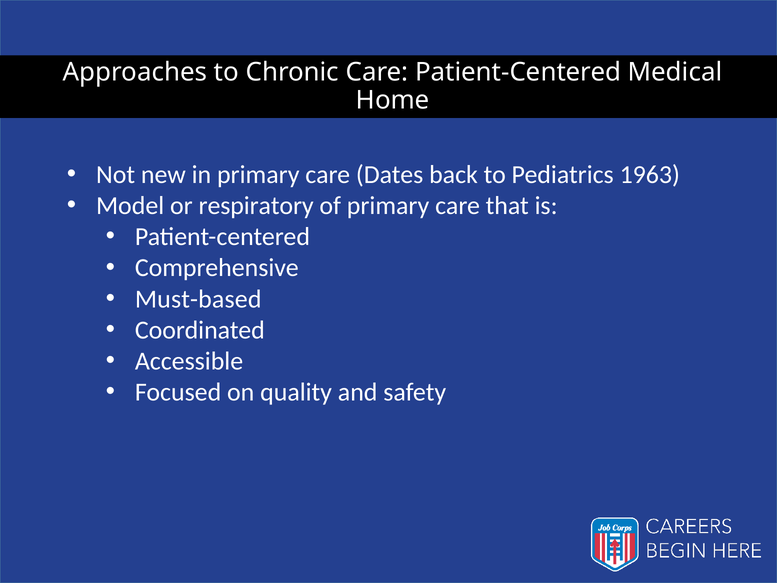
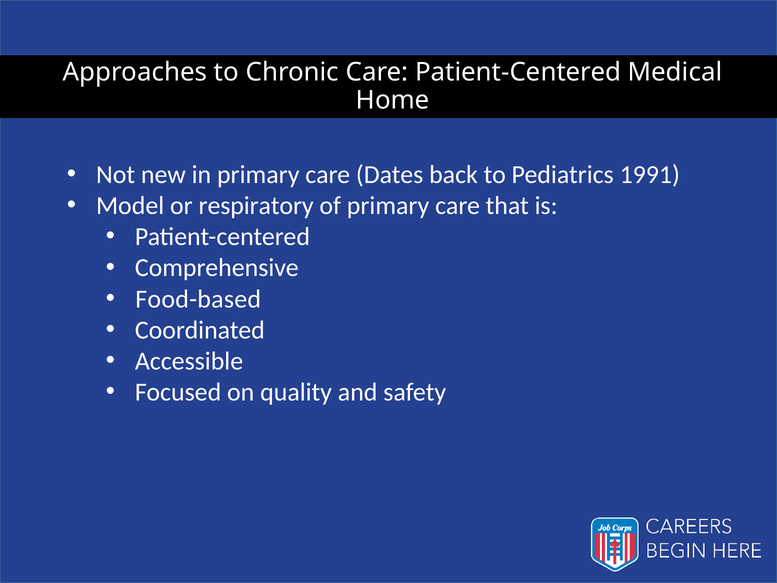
1963: 1963 -> 1991 (650, 175)
Must-based: Must-based -> Food-based (198, 299)
